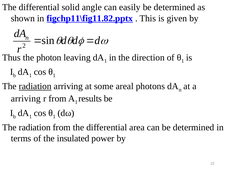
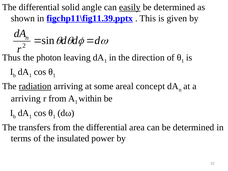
easily underline: none -> present (130, 7)
figchp11\fig11.82.pptx: figchp11\fig11.82.pptx -> figchp11\fig11.39.pptx (90, 18)
photons: photons -> concept (150, 86)
results: results -> within (90, 99)
radiation: radiation -> transfers (35, 127)
